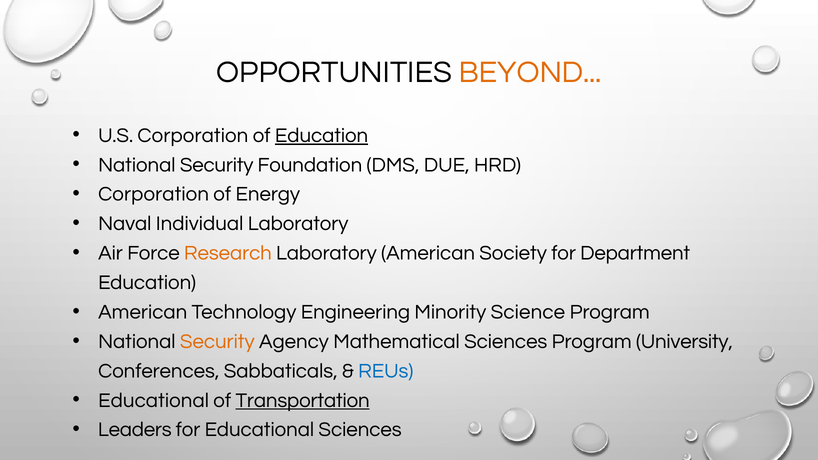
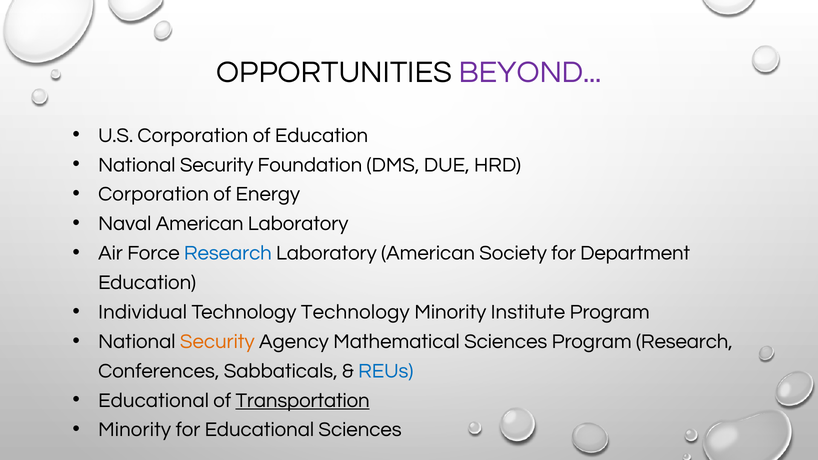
BEYOND colour: orange -> purple (530, 72)
Education underline: present -> none (322, 135)
Naval Individual: Individual -> American (200, 224)
Research colour: orange -> blue (228, 253)
American: American -> Individual (143, 312)
Technology Engineering: Engineering -> Technology (355, 312)
Science: Science -> Institute (528, 312)
Program University: University -> Research (684, 342)
Leaders: Leaders -> Minority (135, 430)
